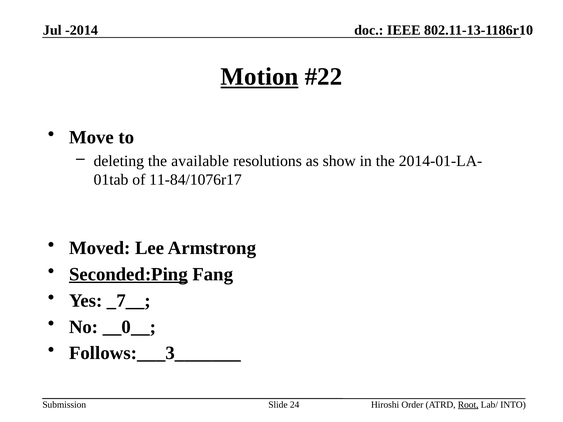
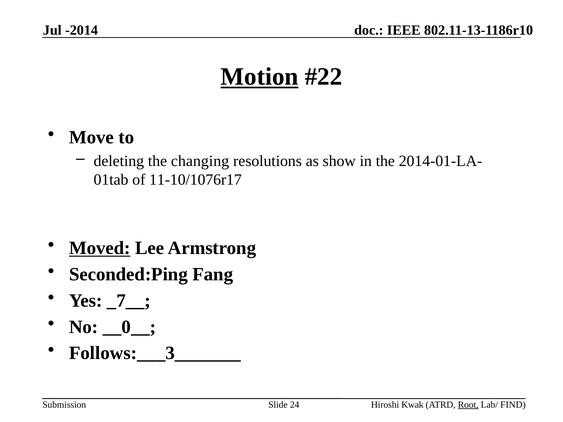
available: available -> changing (200, 161)
11-84/1076r17: 11-84/1076r17 -> 11-10/1076r17 (196, 180)
Moved underline: none -> present (100, 248)
Seconded:Ping underline: present -> none (128, 274)
Order: Order -> Kwak (412, 405)
INTO: INTO -> FIND (513, 405)
